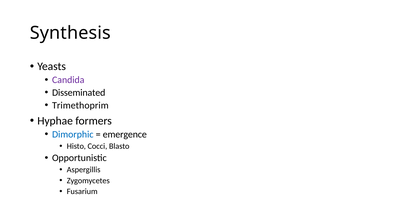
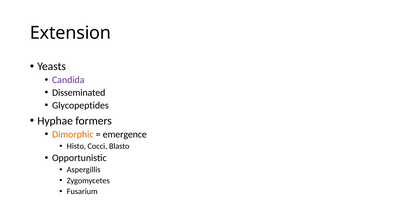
Synthesis: Synthesis -> Extension (70, 33)
Trimethoprim: Trimethoprim -> Glycopeptides (80, 105)
Dimorphic colour: blue -> orange (73, 134)
